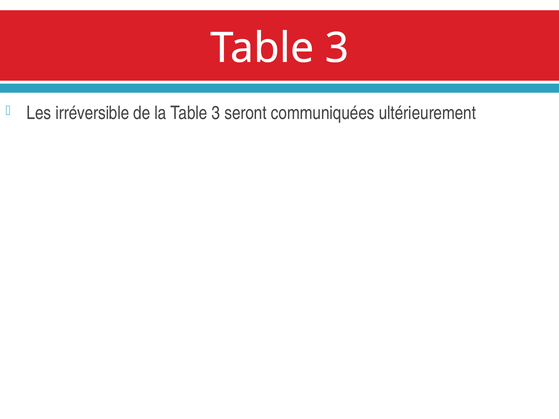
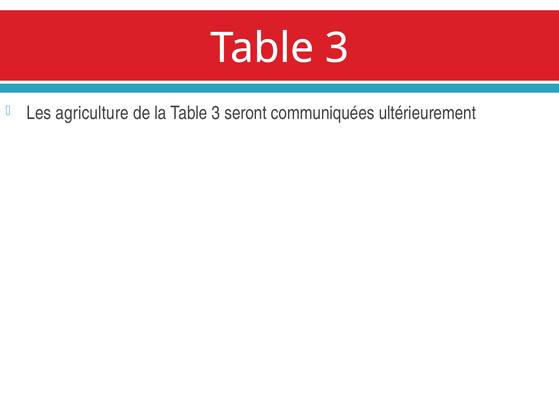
irréversible: irréversible -> agriculture (92, 113)
